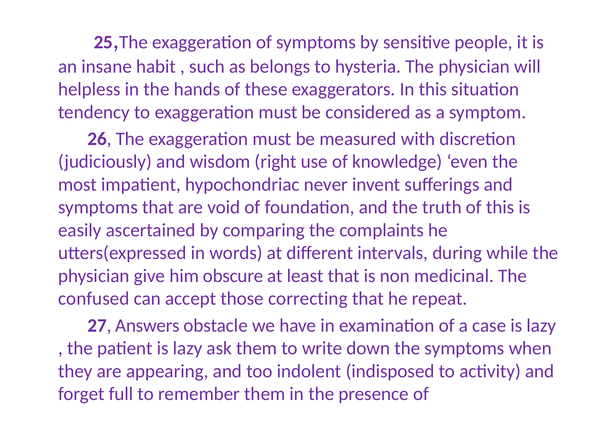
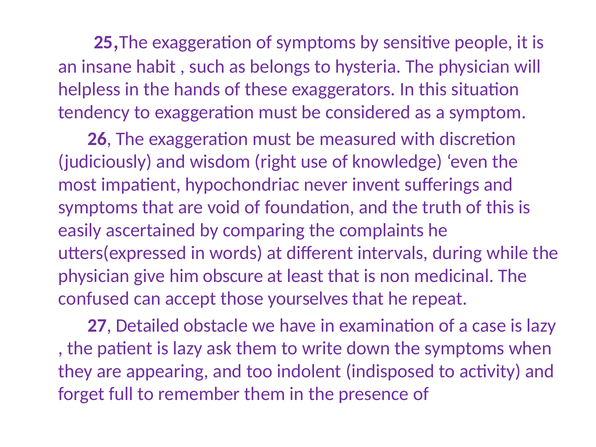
correcting: correcting -> yourselves (308, 299)
Answers: Answers -> Detailed (148, 325)
